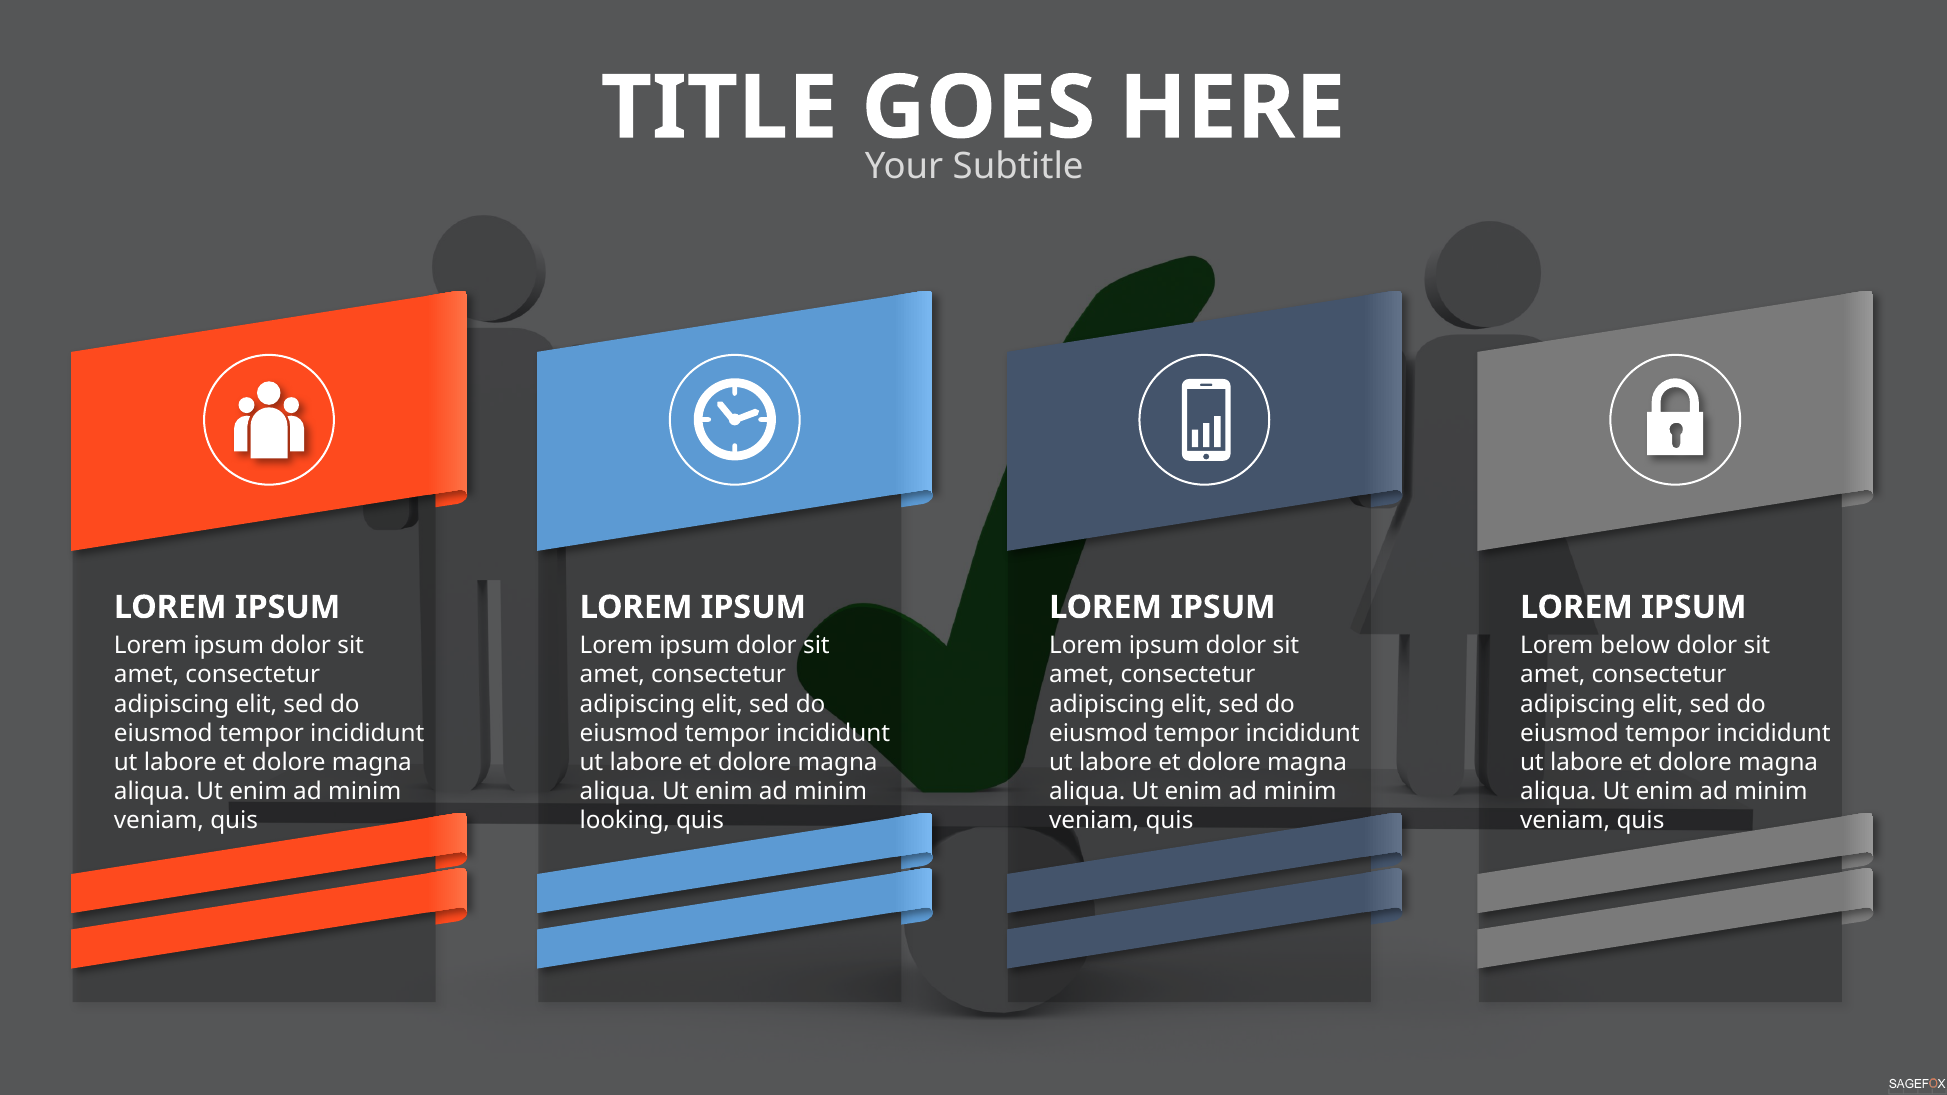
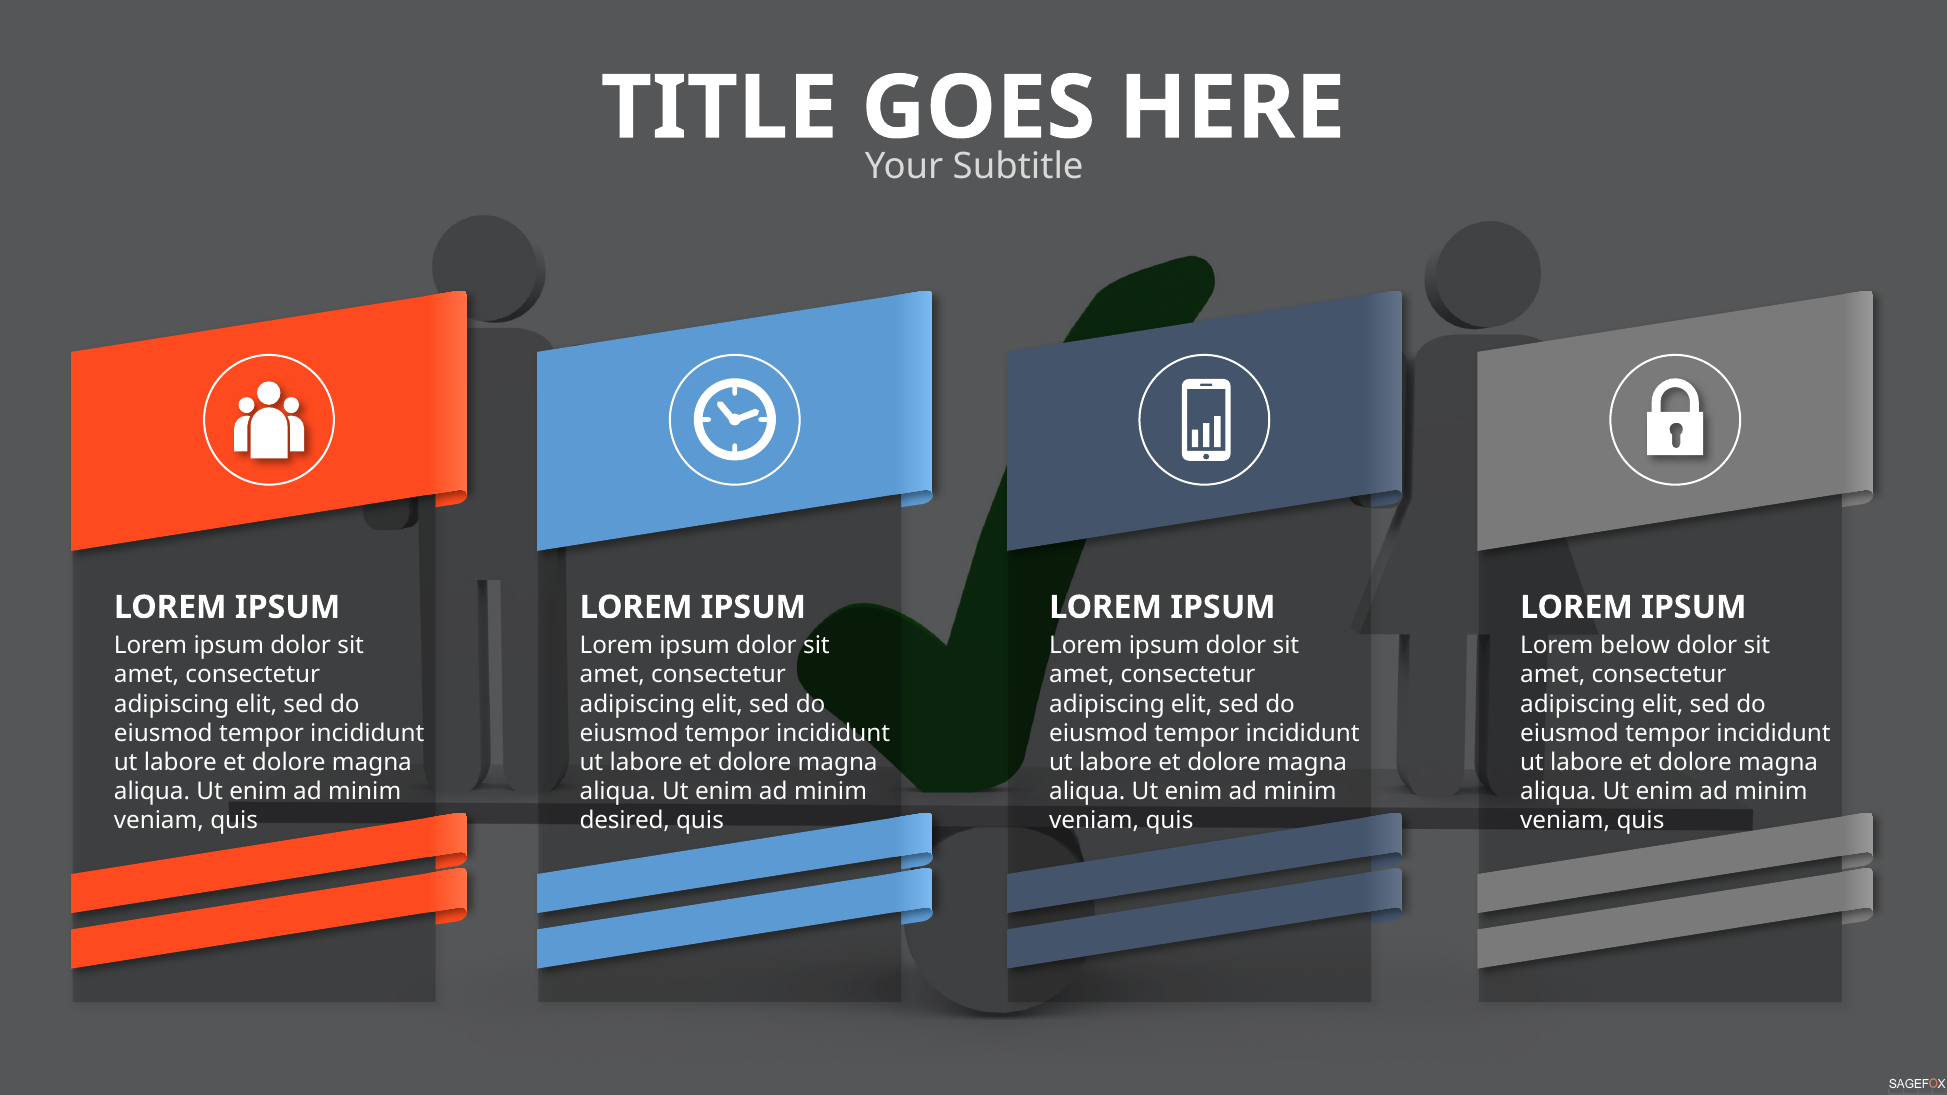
looking: looking -> desired (625, 821)
